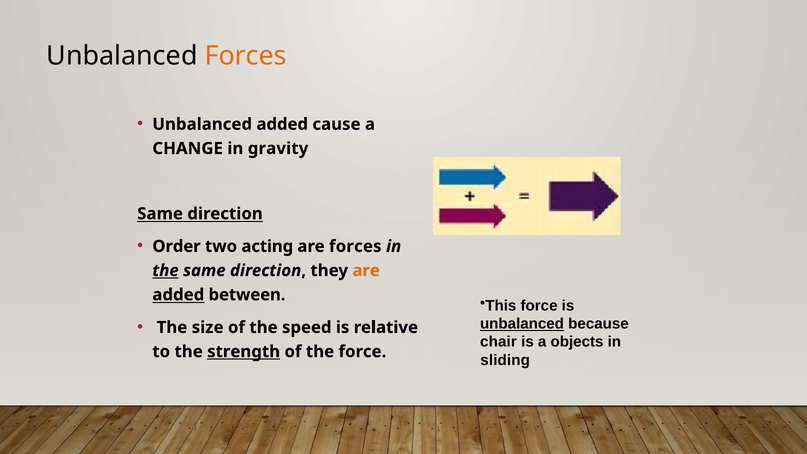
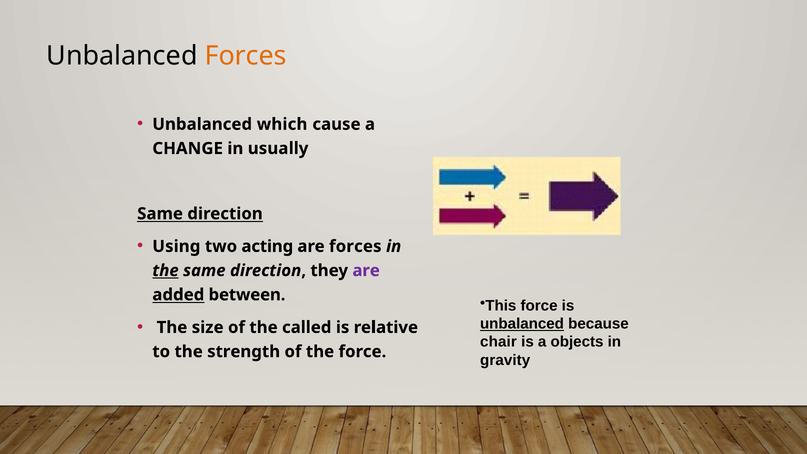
Unbalanced added: added -> which (282, 124)
gravity: gravity -> usually (278, 148)
Order: Order -> Using (176, 246)
are colour: orange -> purple (366, 271)
speed: speed -> called (307, 327)
strength underline: present -> none (244, 352)
sliding: sliding -> gravity (505, 360)
